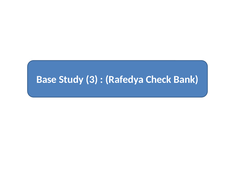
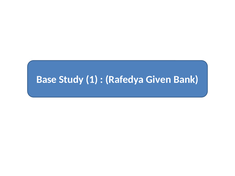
3: 3 -> 1 (92, 80)
Check: Check -> Given (159, 80)
